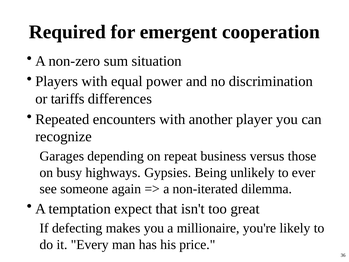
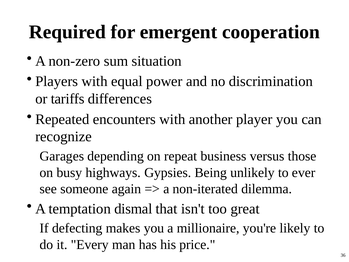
expect: expect -> dismal (133, 209)
